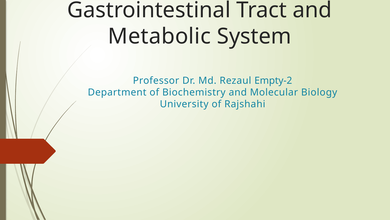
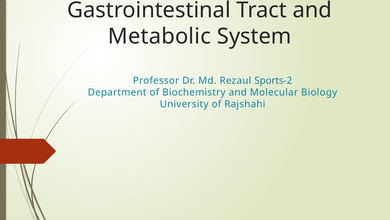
Empty-2: Empty-2 -> Sports-2 (273, 80)
